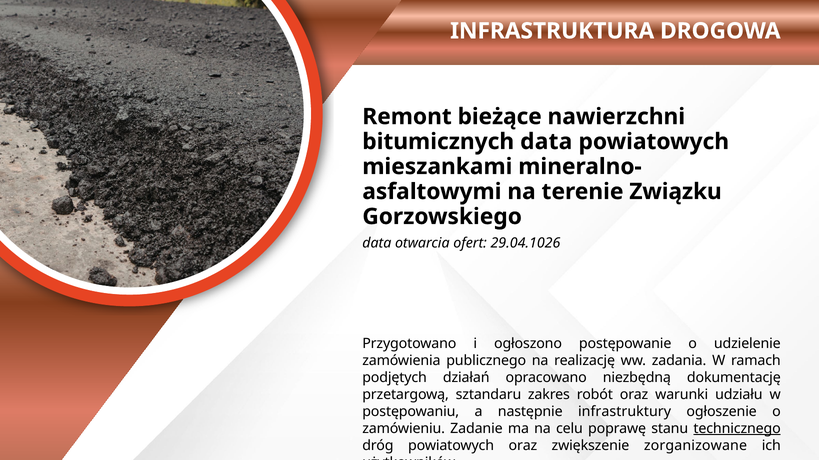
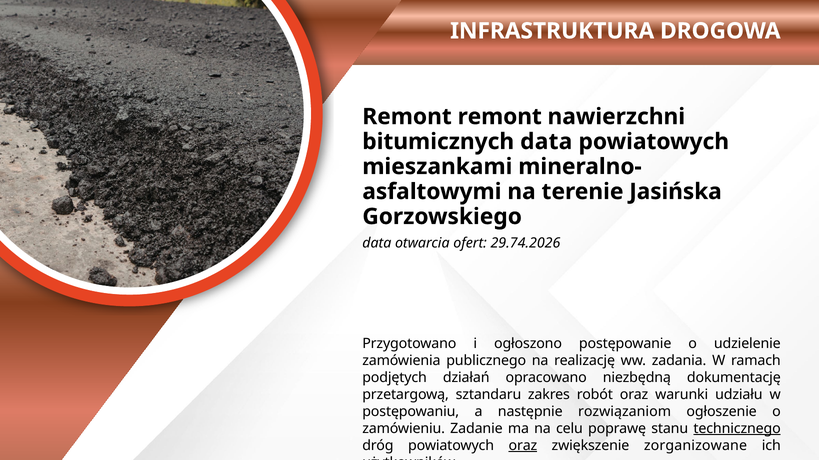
Remont bieżące: bieżące -> remont (500, 117)
Związku: Związku -> Jasińska (676, 192)
29.04.1026: 29.04.1026 -> 29.74.2026 (525, 243)
infrastruktury: infrastruktury -> rozwiązaniom (625, 412)
oraz underline: none -> present (523, 446)
